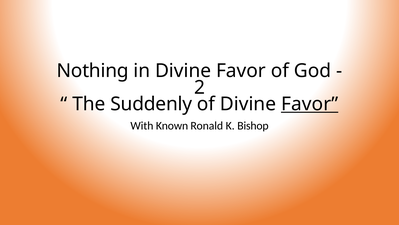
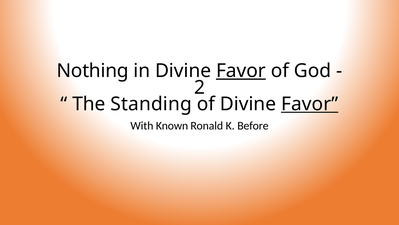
Favor underline: none -> present (241, 71)
Suddenly: Suddenly -> Standing (151, 104)
Bishop: Bishop -> Before (253, 126)
